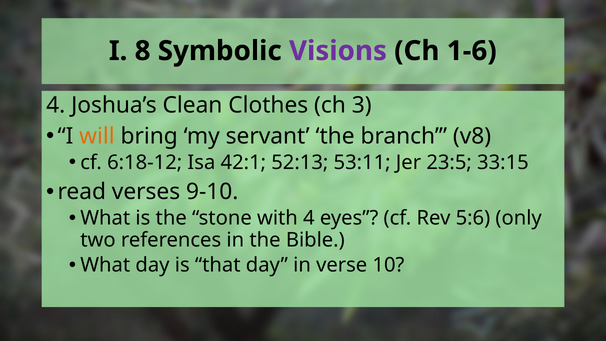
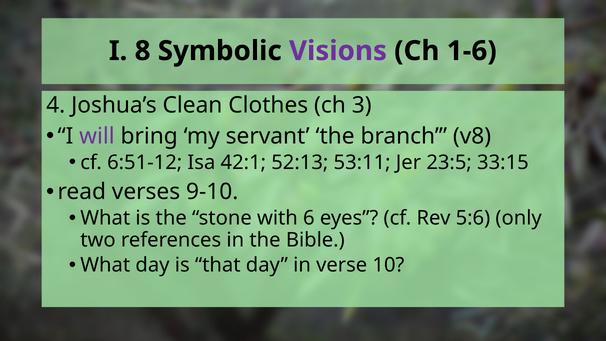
will colour: orange -> purple (97, 136)
6:18-12: 6:18-12 -> 6:51-12 (145, 162)
with 4: 4 -> 6 (309, 218)
